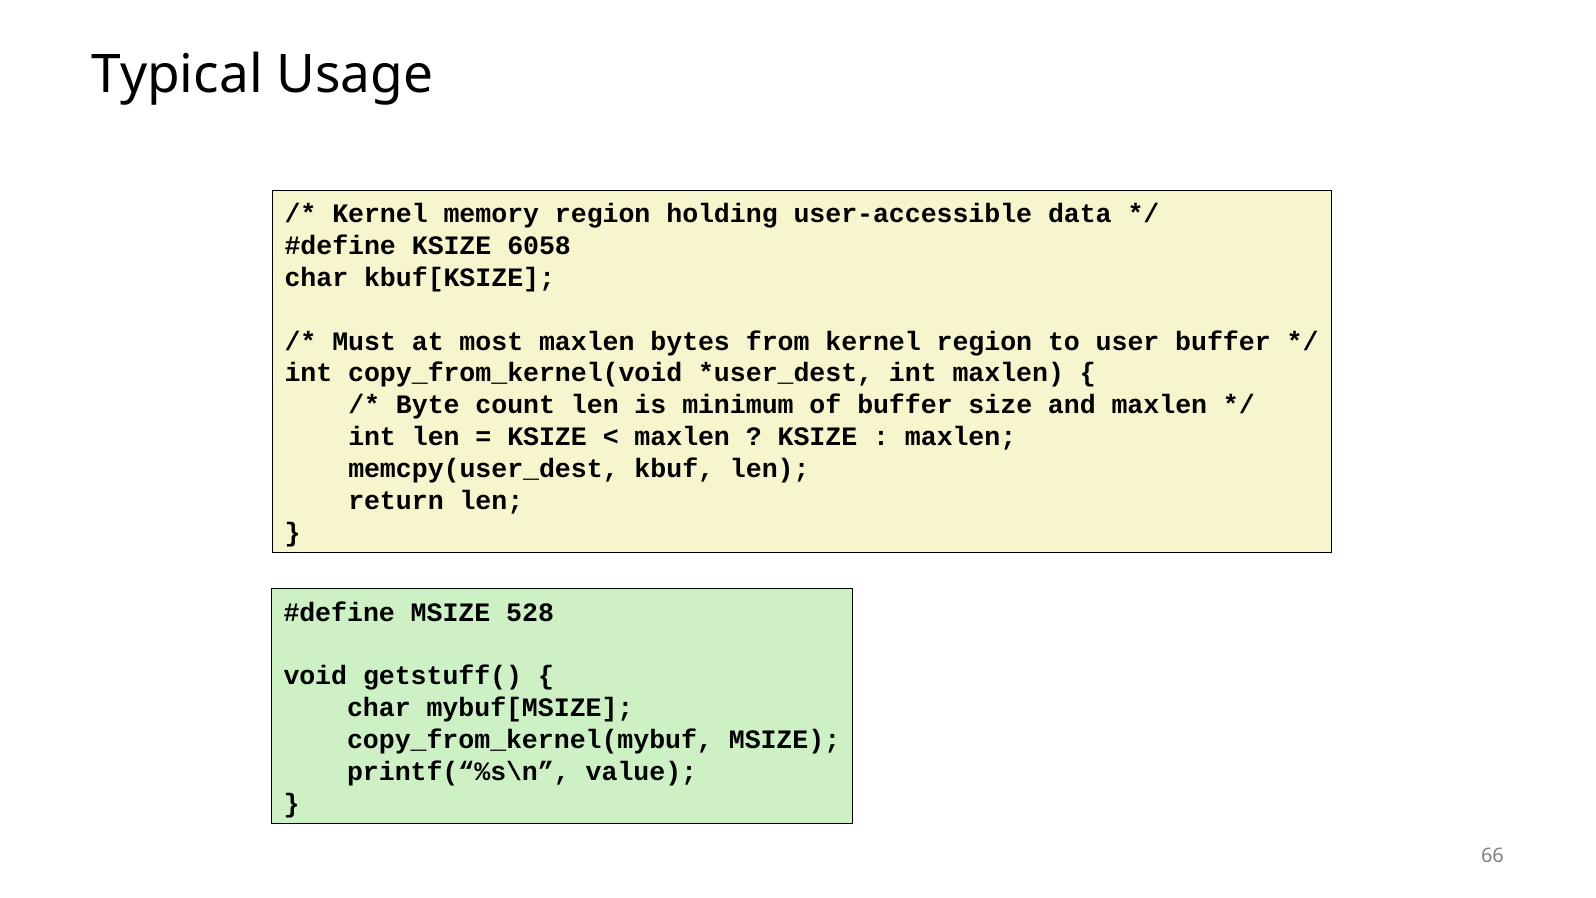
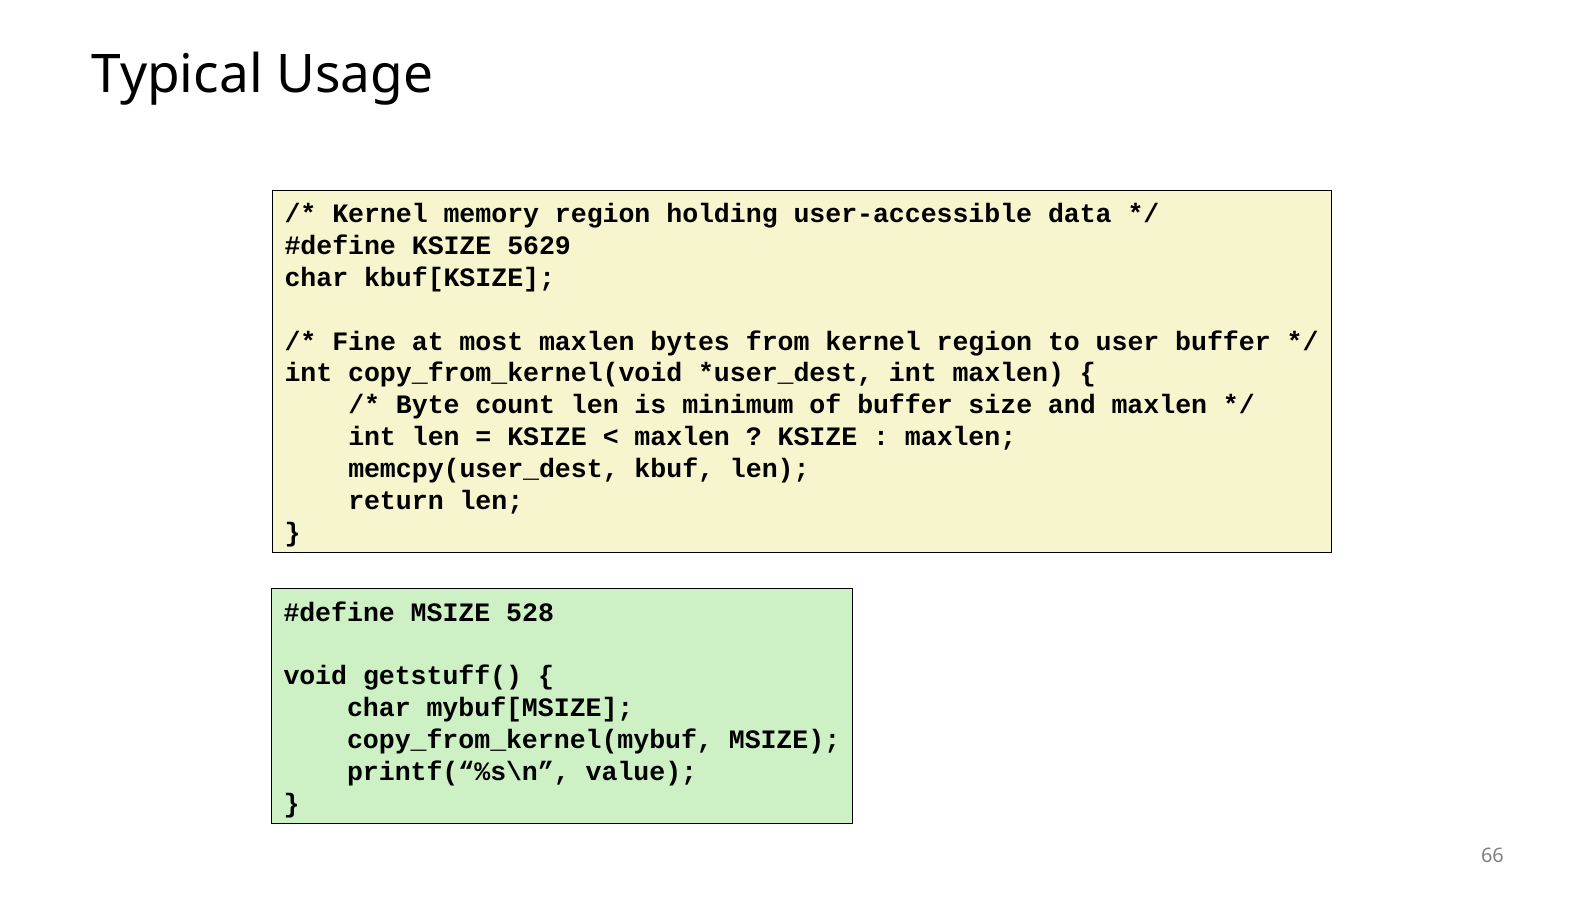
6058: 6058 -> 5629 (539, 245)
Must: Must -> Fine (364, 341)
